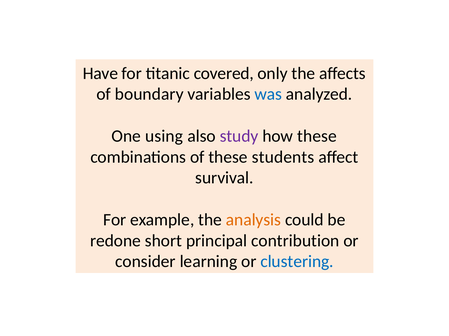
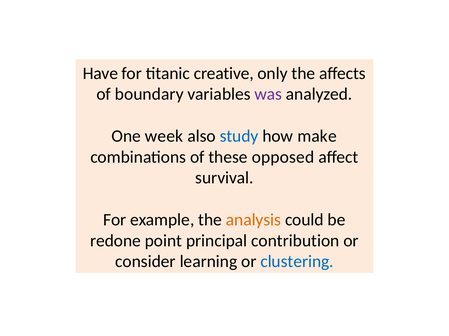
covered: covered -> creative (224, 73)
was colour: blue -> purple (268, 94)
using: using -> week (164, 136)
study colour: purple -> blue (239, 136)
how these: these -> make (317, 136)
students: students -> opposed (283, 157)
short: short -> point (163, 241)
